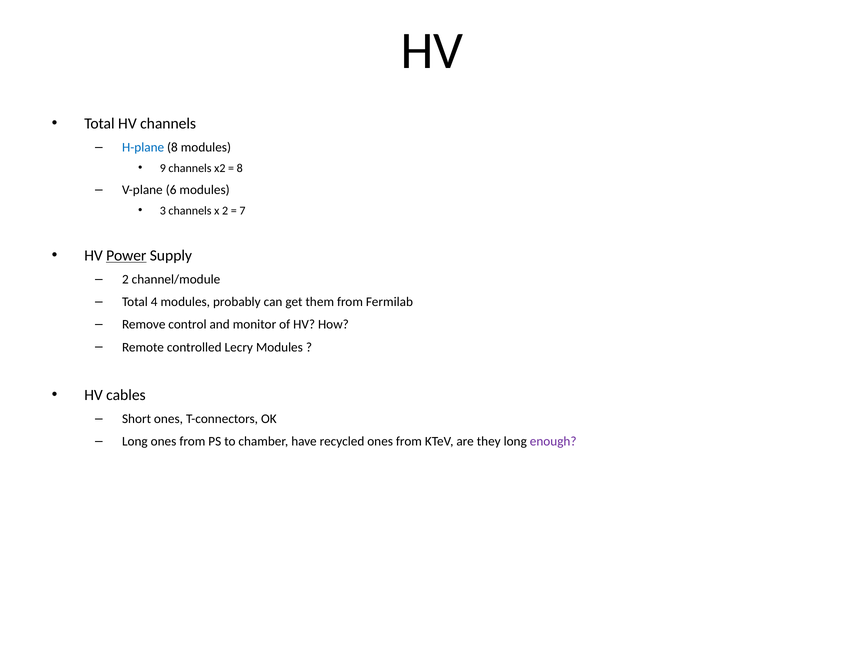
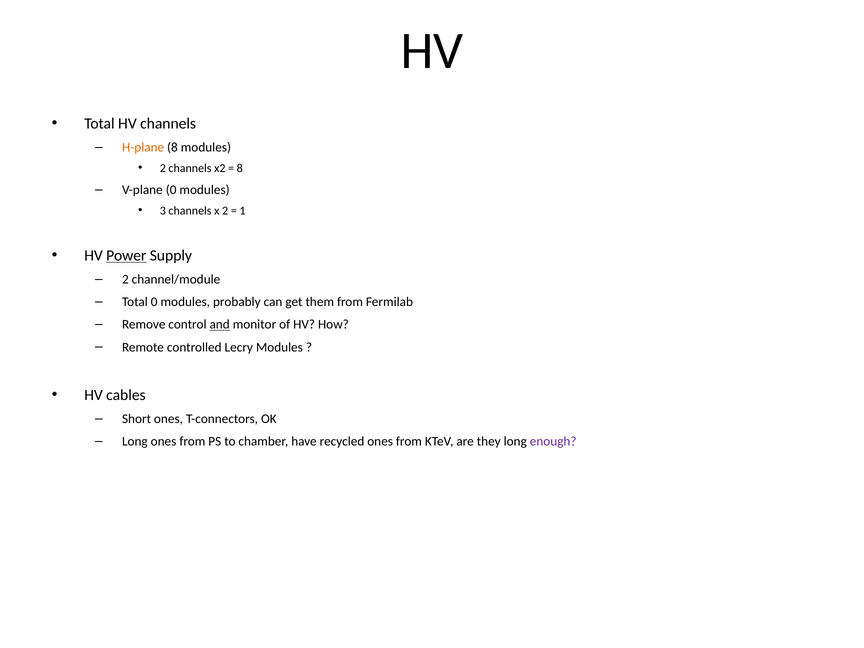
H-plane colour: blue -> orange (143, 147)
9: 9 -> 2 (163, 168)
V-plane 6: 6 -> 0 (171, 190)
7: 7 -> 1 (242, 211)
Total 4: 4 -> 0 (154, 302)
and underline: none -> present (220, 325)
